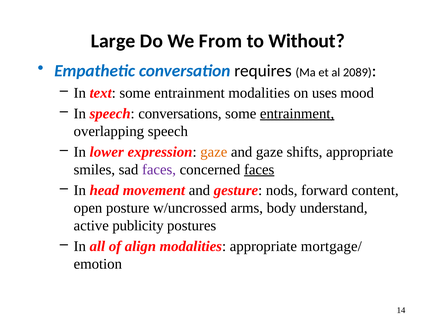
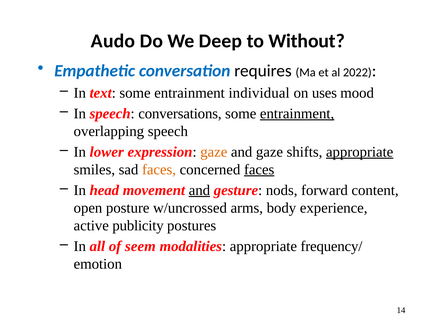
Large: Large -> Audo (113, 41)
From: From -> Deep (221, 41)
2089: 2089 -> 2022 (357, 73)
entrainment modalities: modalities -> individual (259, 93)
appropriate underline: none -> present (360, 152)
faces colour: purple -> orange (159, 170)
and underline: none -> present (199, 190)
understand: understand -> experience (334, 208)
align: align -> seem (140, 246)
mortgage/: mortgage/ -> frequency/ (331, 246)
